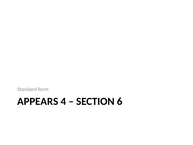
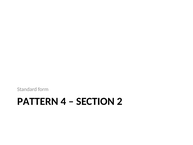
APPEARS: APPEARS -> PATTERN (38, 101)
6: 6 -> 2 (120, 101)
